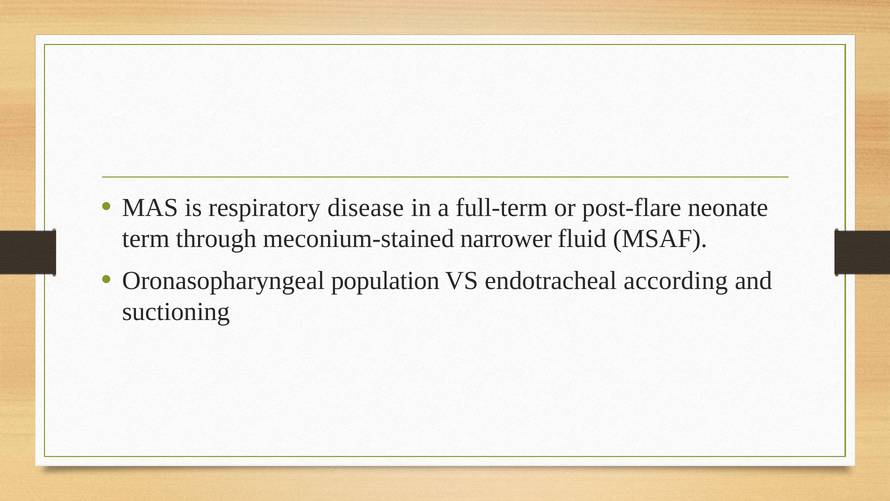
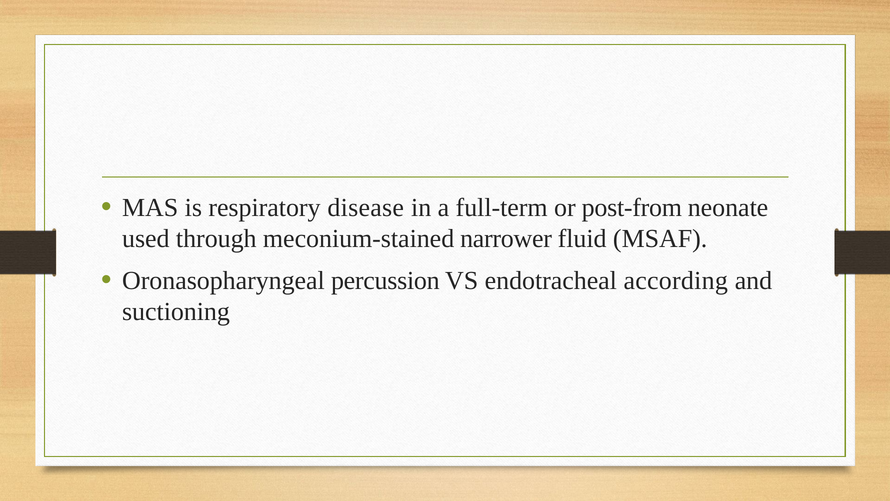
post-flare: post-flare -> post-from (632, 207)
term: term -> used (146, 239)
population: population -> percussion (385, 281)
